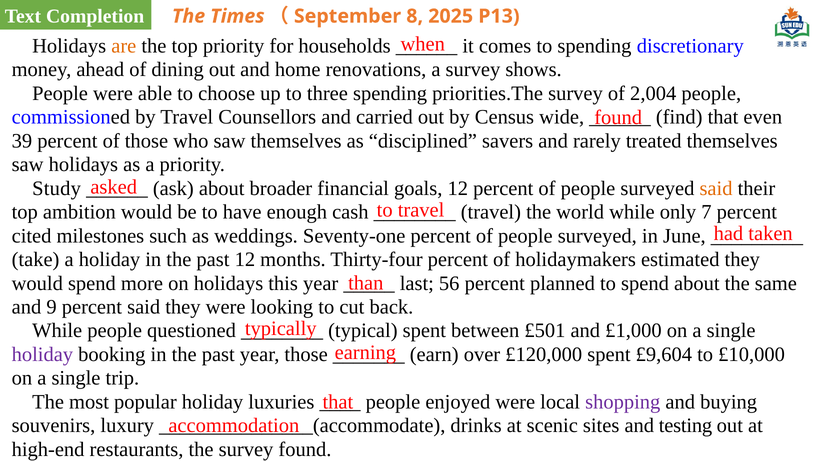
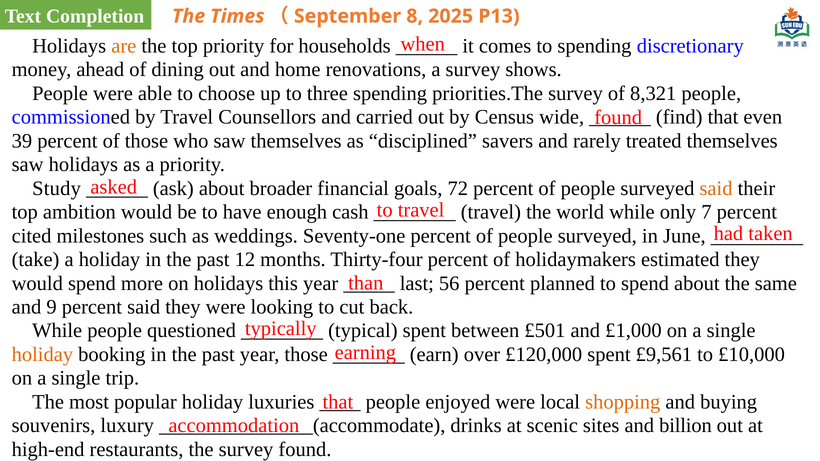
2,004: 2,004 -> 8,321 (653, 93)
goals 12: 12 -> 72 (458, 188)
holiday colour: purple -> orange (42, 355)
£9,604: £9,604 -> £9,561 (664, 355)
shopping colour: purple -> orange (623, 402)
testing: testing -> billion (685, 426)
